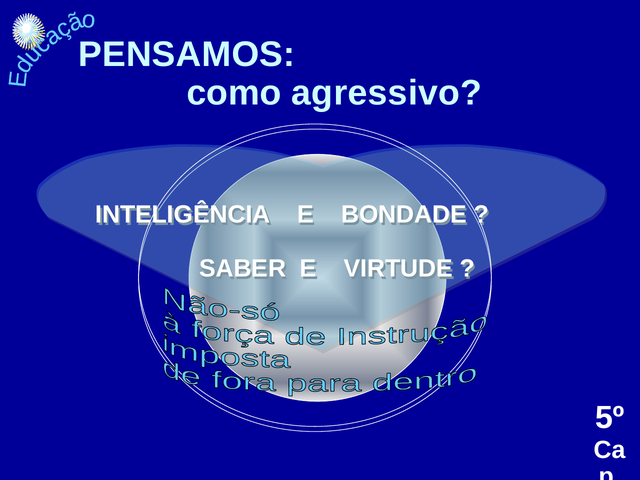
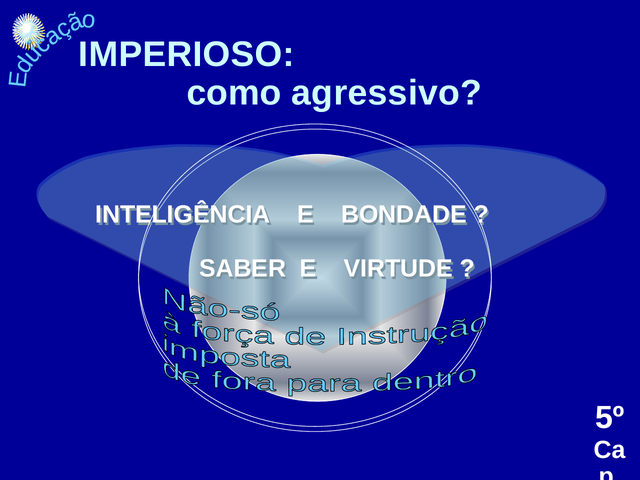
PENSAMOS: PENSAMOS -> IMPERIOSO (187, 55)
